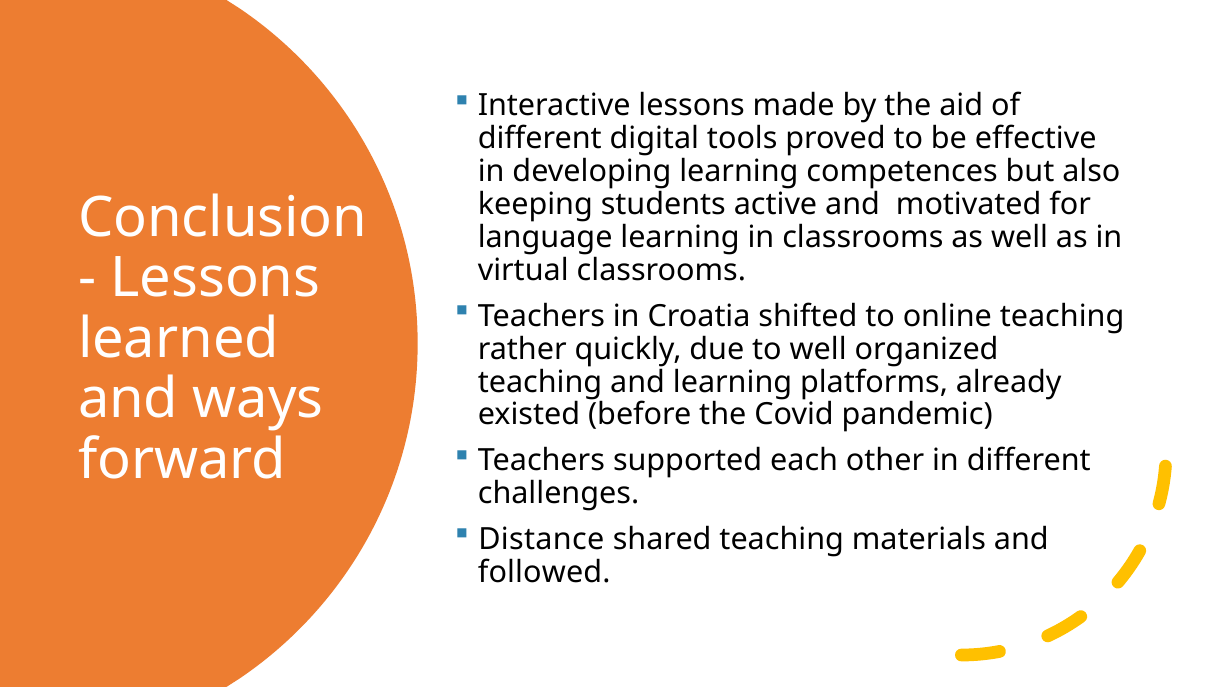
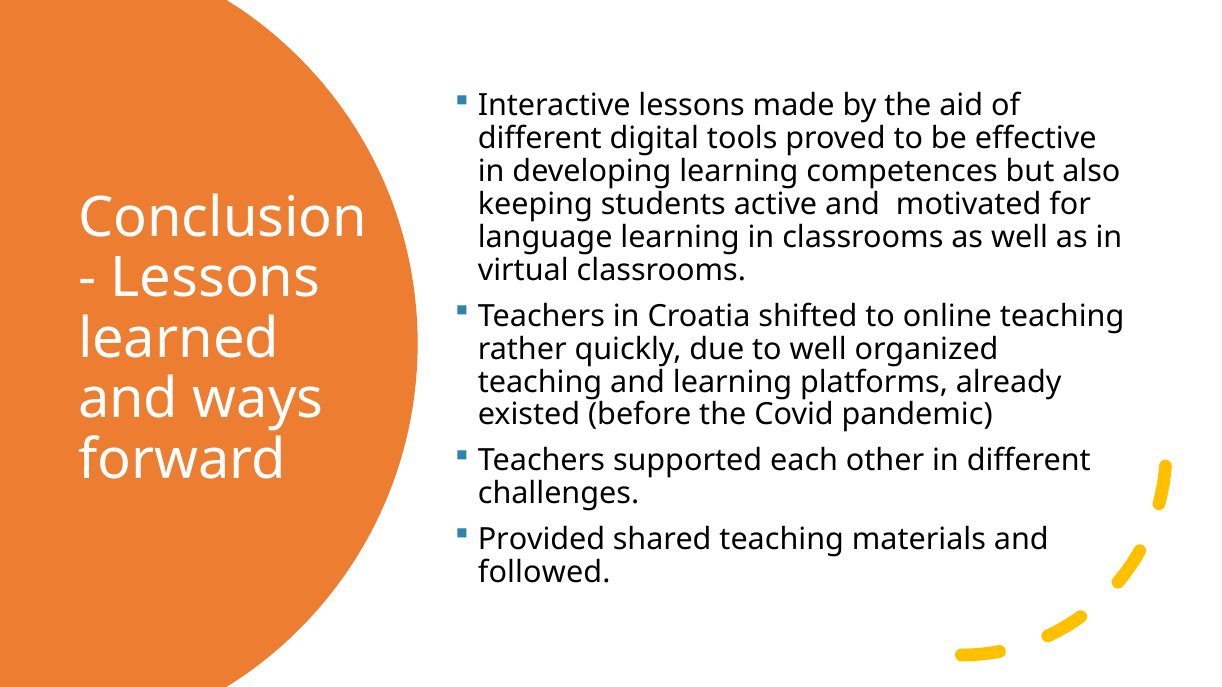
Distance: Distance -> Provided (541, 540)
